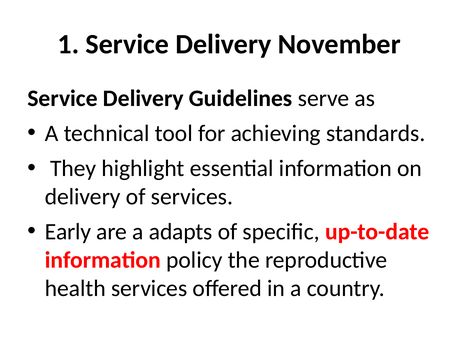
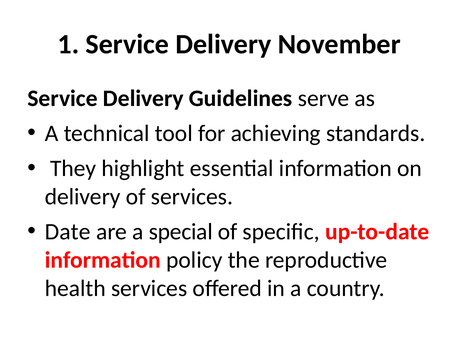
Early: Early -> Date (68, 232)
adapts: adapts -> special (181, 232)
